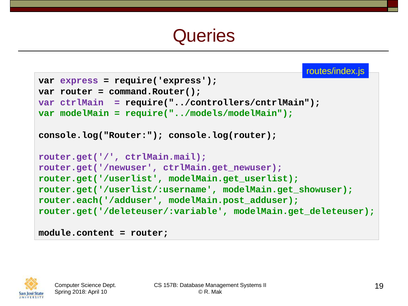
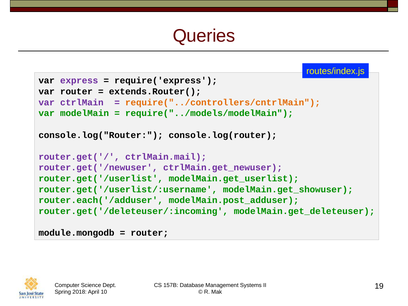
command.Router(: command.Router( -> extends.Router( (155, 92)
require("../controllers/cntrlMain colour: black -> orange (223, 102)
router.get('/deleteuser/:variable: router.get('/deleteuser/:variable -> router.get('/deleteuser/:incoming (133, 211)
module.content: module.content -> module.mongodb (76, 233)
